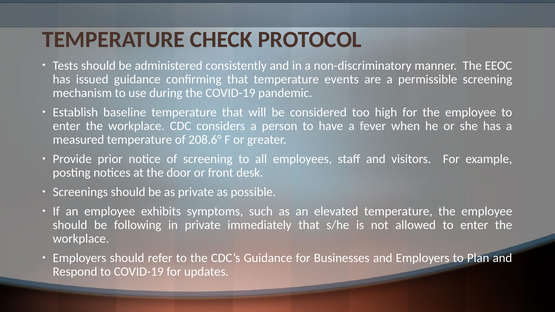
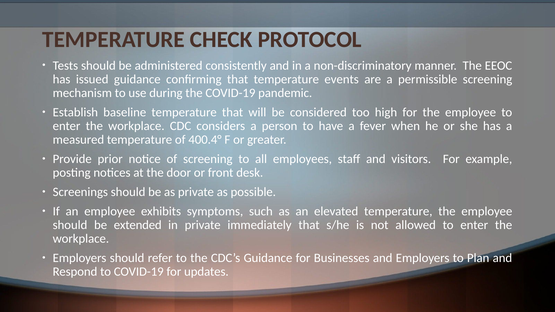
208.6°: 208.6° -> 400.4° (205, 140)
following: following -> extended (138, 225)
